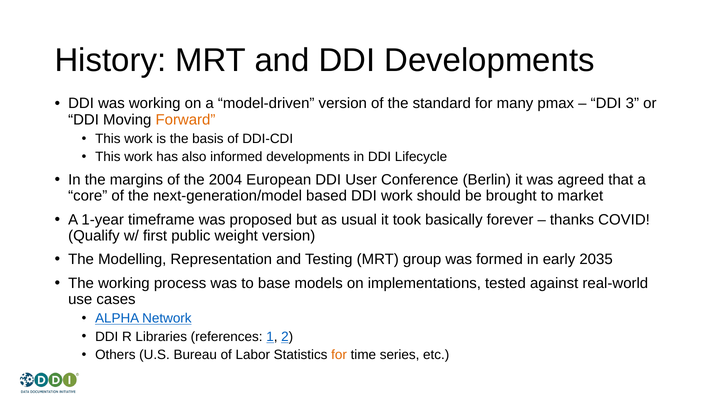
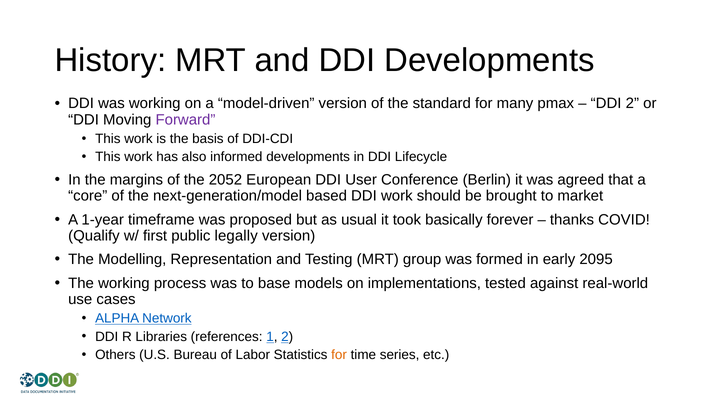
DDI 3: 3 -> 2 (632, 103)
Forward colour: orange -> purple (185, 120)
2004: 2004 -> 2052 (225, 180)
weight: weight -> legally (236, 236)
2035: 2035 -> 2095 (596, 259)
